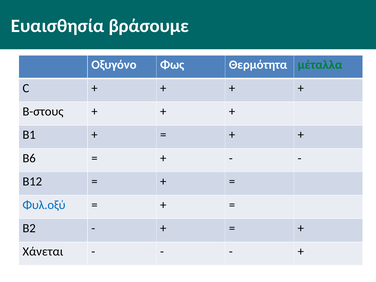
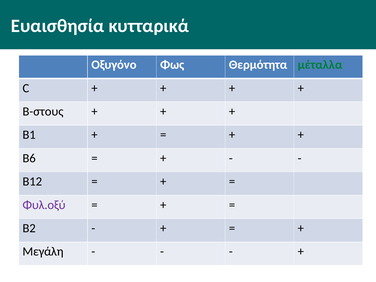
βράσουμε: βράσουμε -> κυτταρικά (149, 26)
Φυλ.οξύ colour: blue -> purple (44, 205)
Χάνεται: Χάνεται -> Μεγάλη (43, 252)
